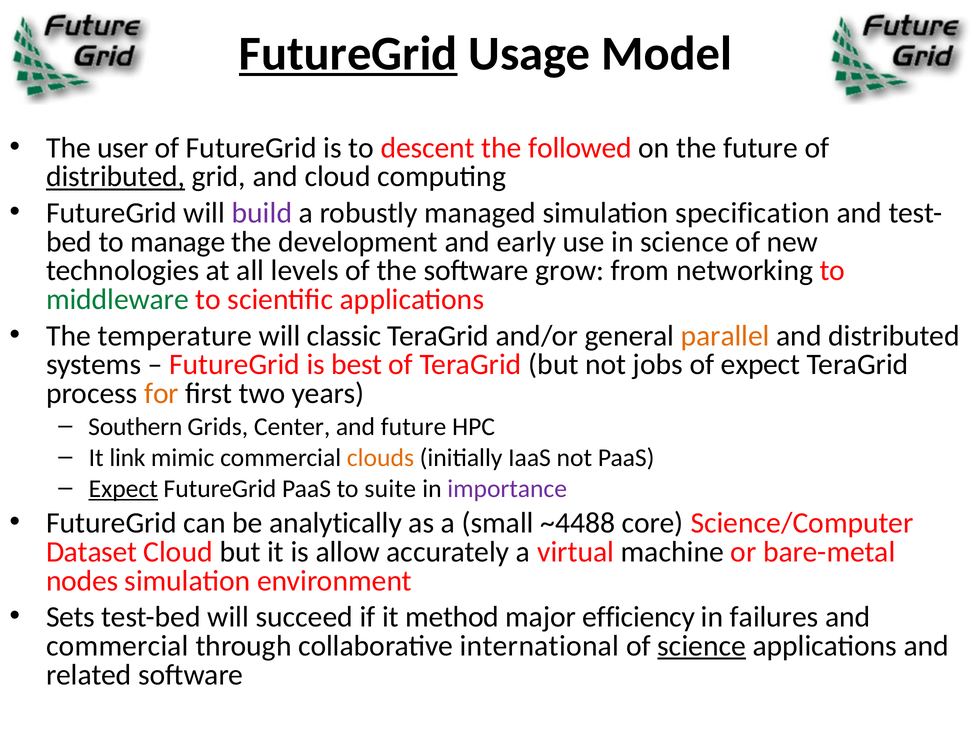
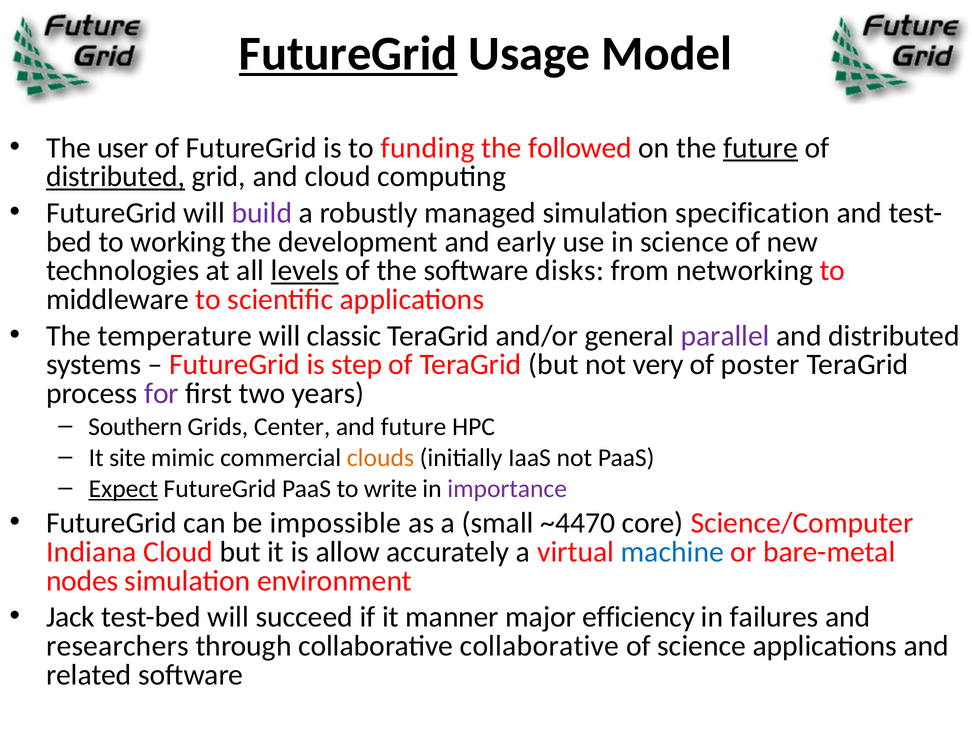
descent: descent -> funding (428, 148)
future underline: none -> present (761, 148)
manage: manage -> working (178, 242)
levels underline: none -> present (305, 271)
grow: grow -> disks (570, 271)
middleware colour: green -> black (118, 300)
parallel colour: orange -> purple (725, 336)
best: best -> step (357, 365)
jobs: jobs -> very (658, 365)
of expect: expect -> poster (760, 365)
for colour: orange -> purple (162, 394)
link: link -> site (127, 458)
suite: suite -> write (390, 489)
analytically: analytically -> impossible (335, 523)
~4488: ~4488 -> ~4470 (578, 523)
Dataset: Dataset -> Indiana (91, 552)
machine colour: black -> blue (672, 552)
Sets: Sets -> Jack (71, 617)
method: method -> manner (452, 617)
commercial: commercial -> researchers (117, 646)
collaborative international: international -> collaborative (539, 646)
science underline: present -> none (702, 646)
